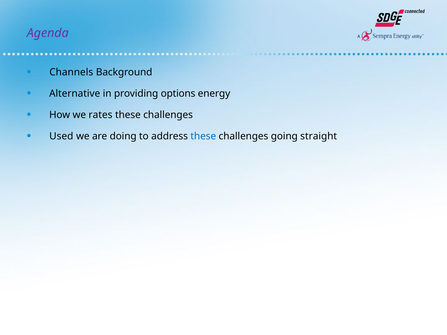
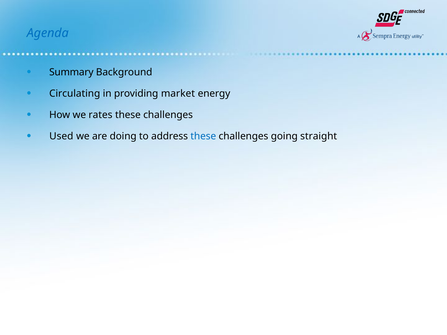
Agenda colour: purple -> blue (48, 33)
Channels: Channels -> Summary (71, 72)
Alternative: Alternative -> Circulating (75, 94)
options: options -> market (178, 94)
